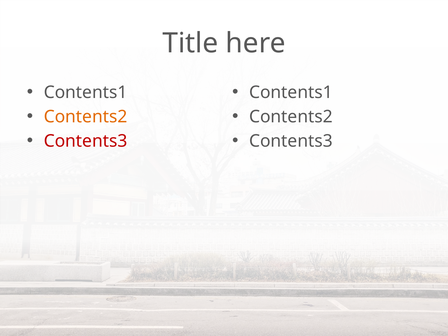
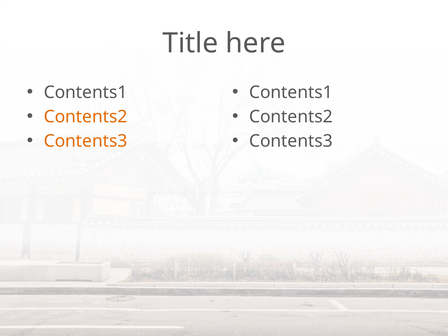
Contents3 colour: red -> orange (86, 141)
